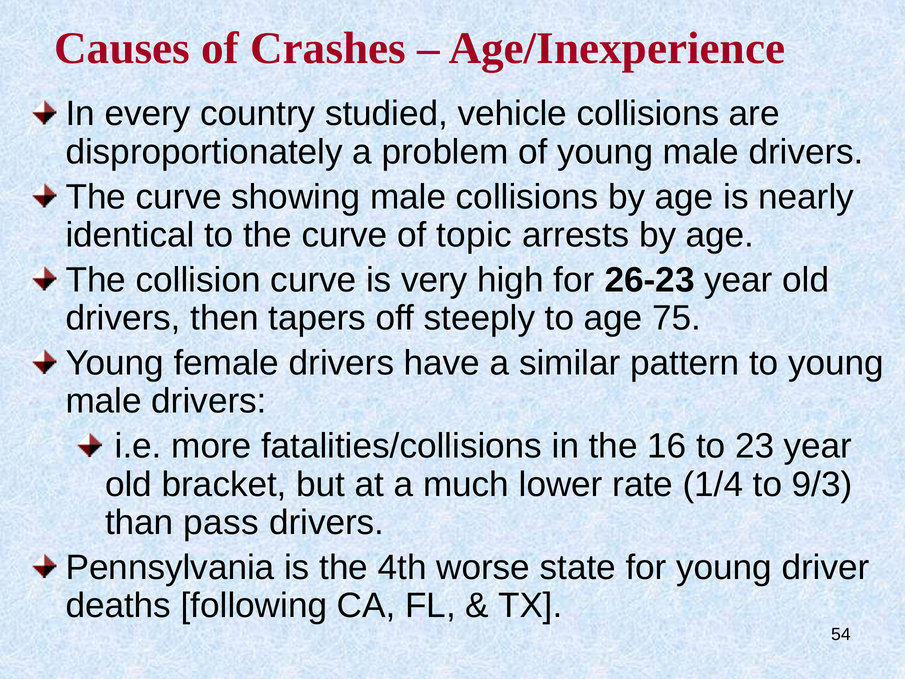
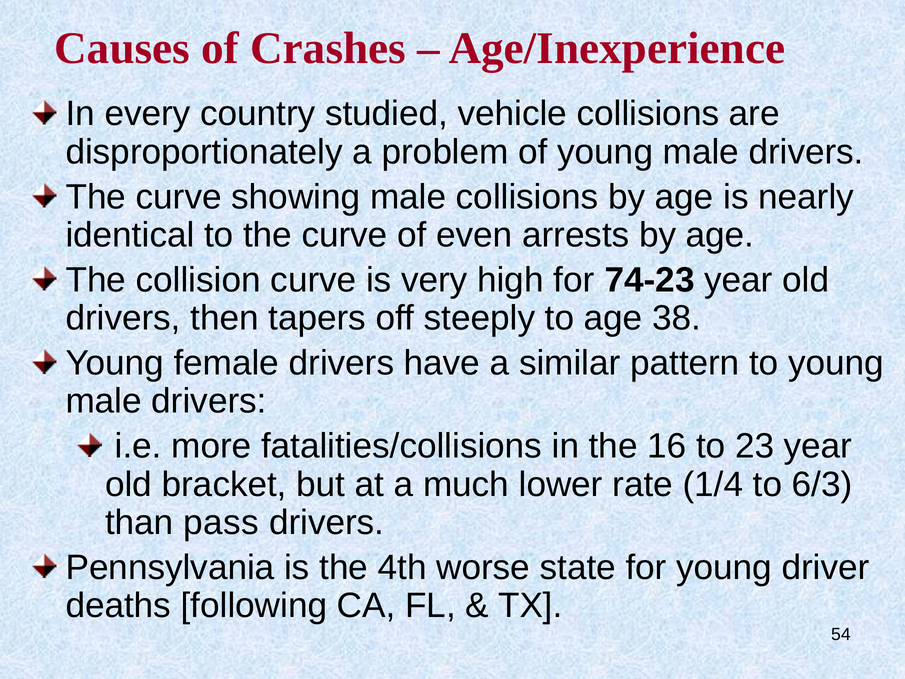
topic: topic -> even (474, 235)
26-23: 26-23 -> 74-23 (650, 280)
75: 75 -> 38 (677, 318)
9/3: 9/3 -> 6/3 (822, 484)
